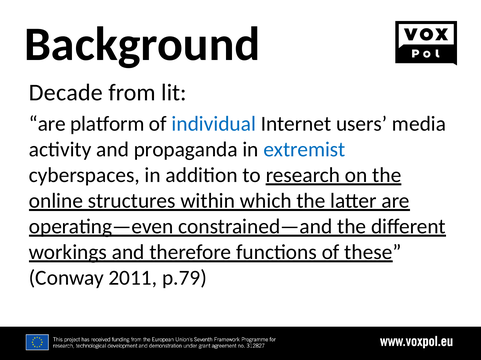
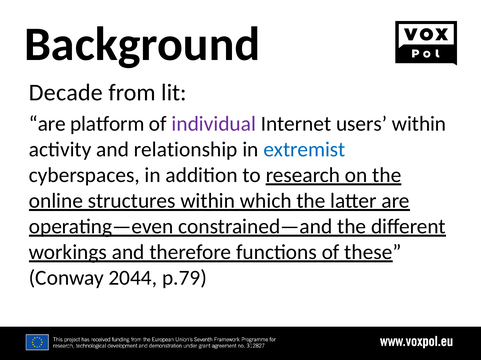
individual colour: blue -> purple (214, 124)
users media: media -> within (419, 124)
propaganda: propaganda -> relationship (186, 150)
2011: 2011 -> 2044 (133, 278)
